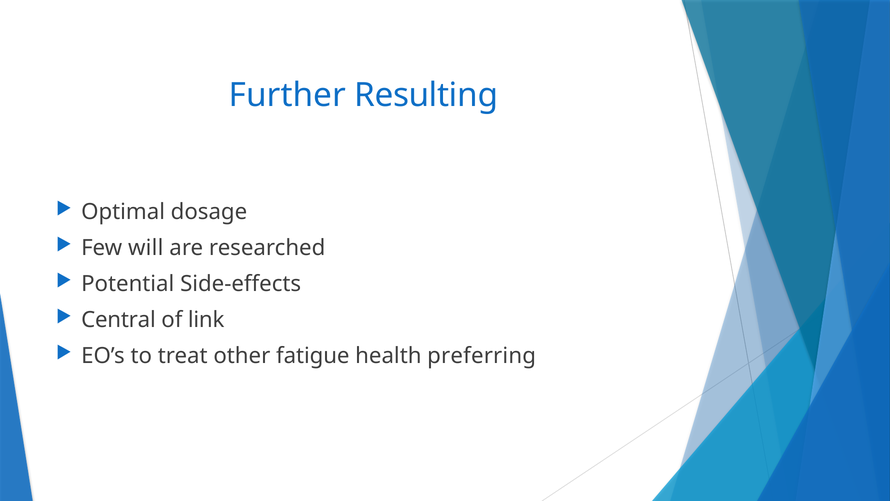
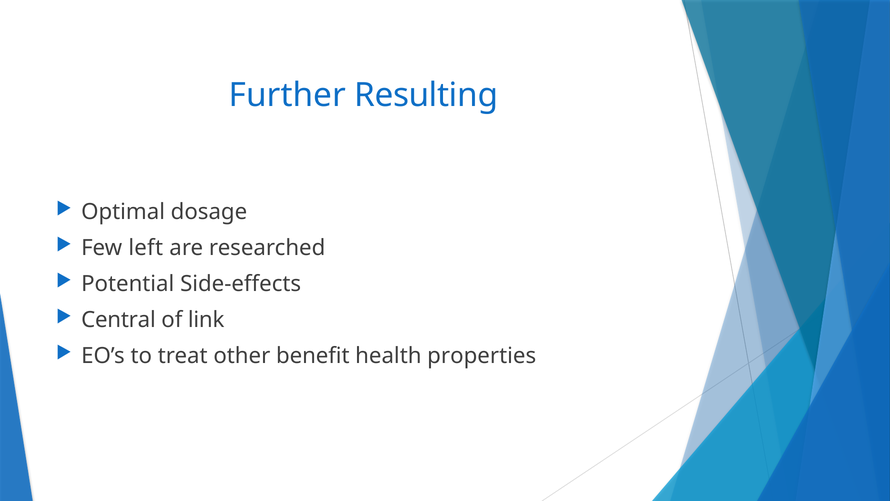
will: will -> left (146, 248)
fatigue: fatigue -> benefit (313, 356)
preferring: preferring -> properties (482, 356)
